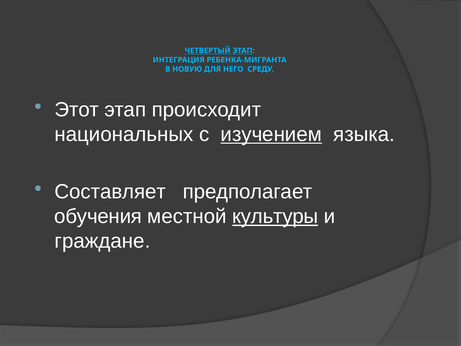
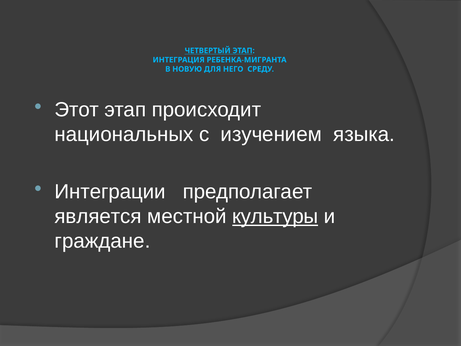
изучением underline: present -> none (271, 134)
Составляет: Составляет -> Интеграции (110, 192)
обучения: обучения -> является (98, 216)
